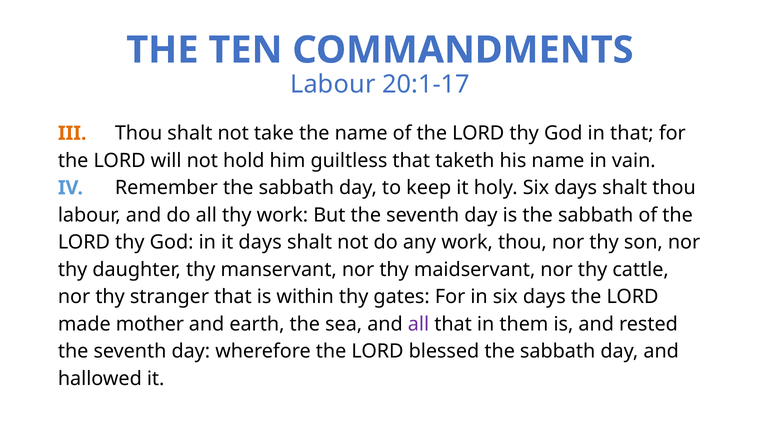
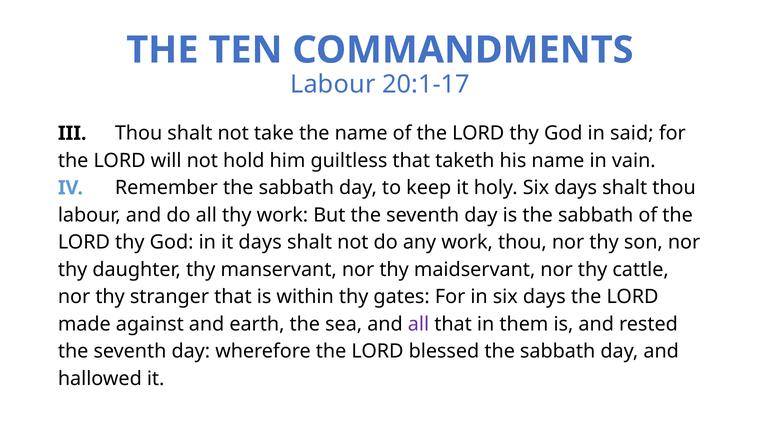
III colour: orange -> black (72, 133)
in that: that -> said (632, 133)
mother: mother -> against (150, 324)
